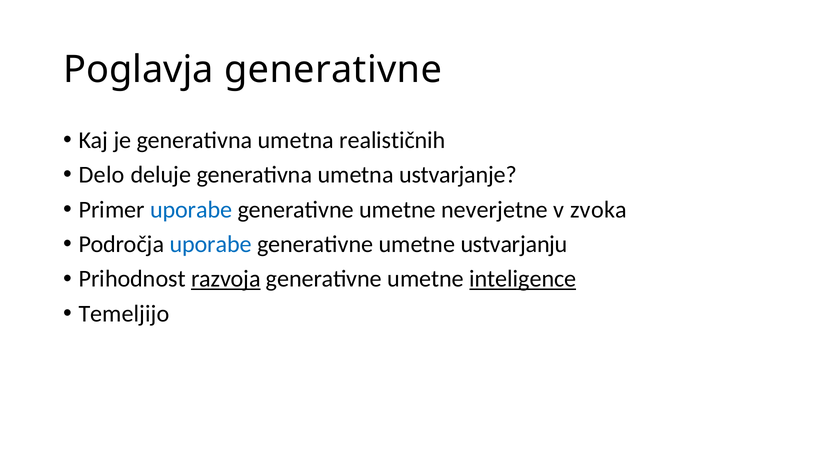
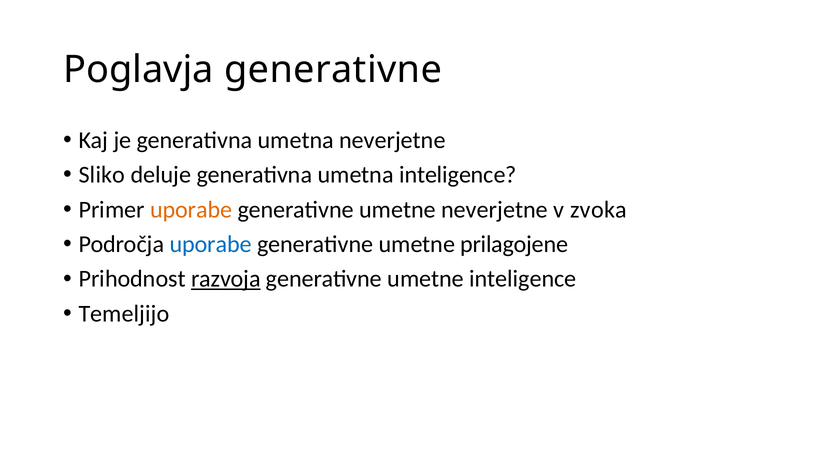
umetna realističnih: realističnih -> neverjetne (392, 140)
Delo: Delo -> Sliko (102, 175)
umetna ustvarjanje: ustvarjanje -> inteligence (458, 175)
uporabe colour: blue -> orange (191, 209)
ustvarjanju: ustvarjanju -> prilagojene (514, 244)
inteligence underline: present -> none (523, 279)
